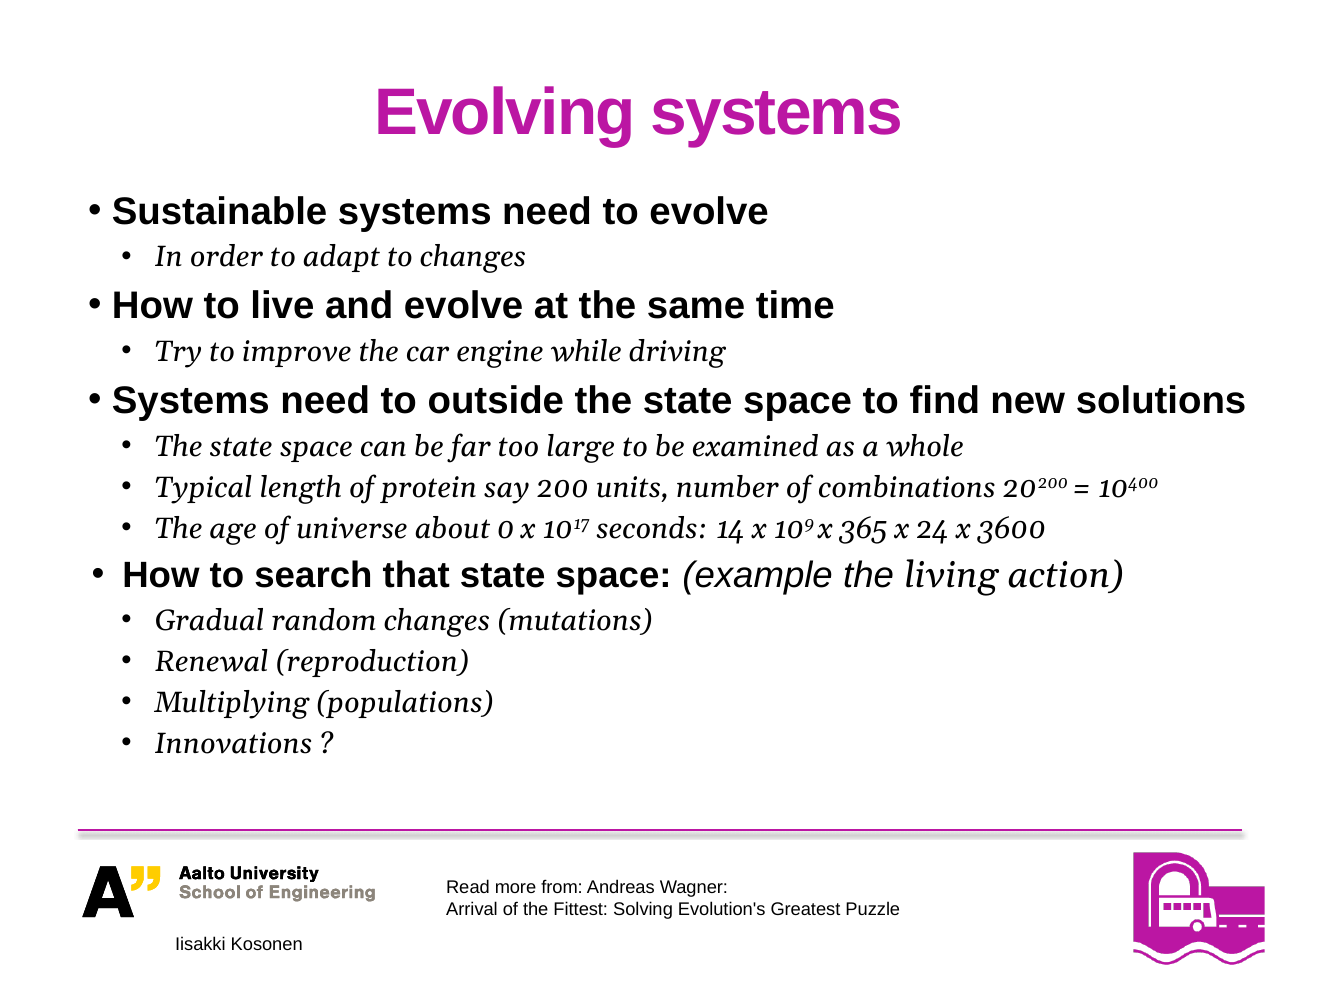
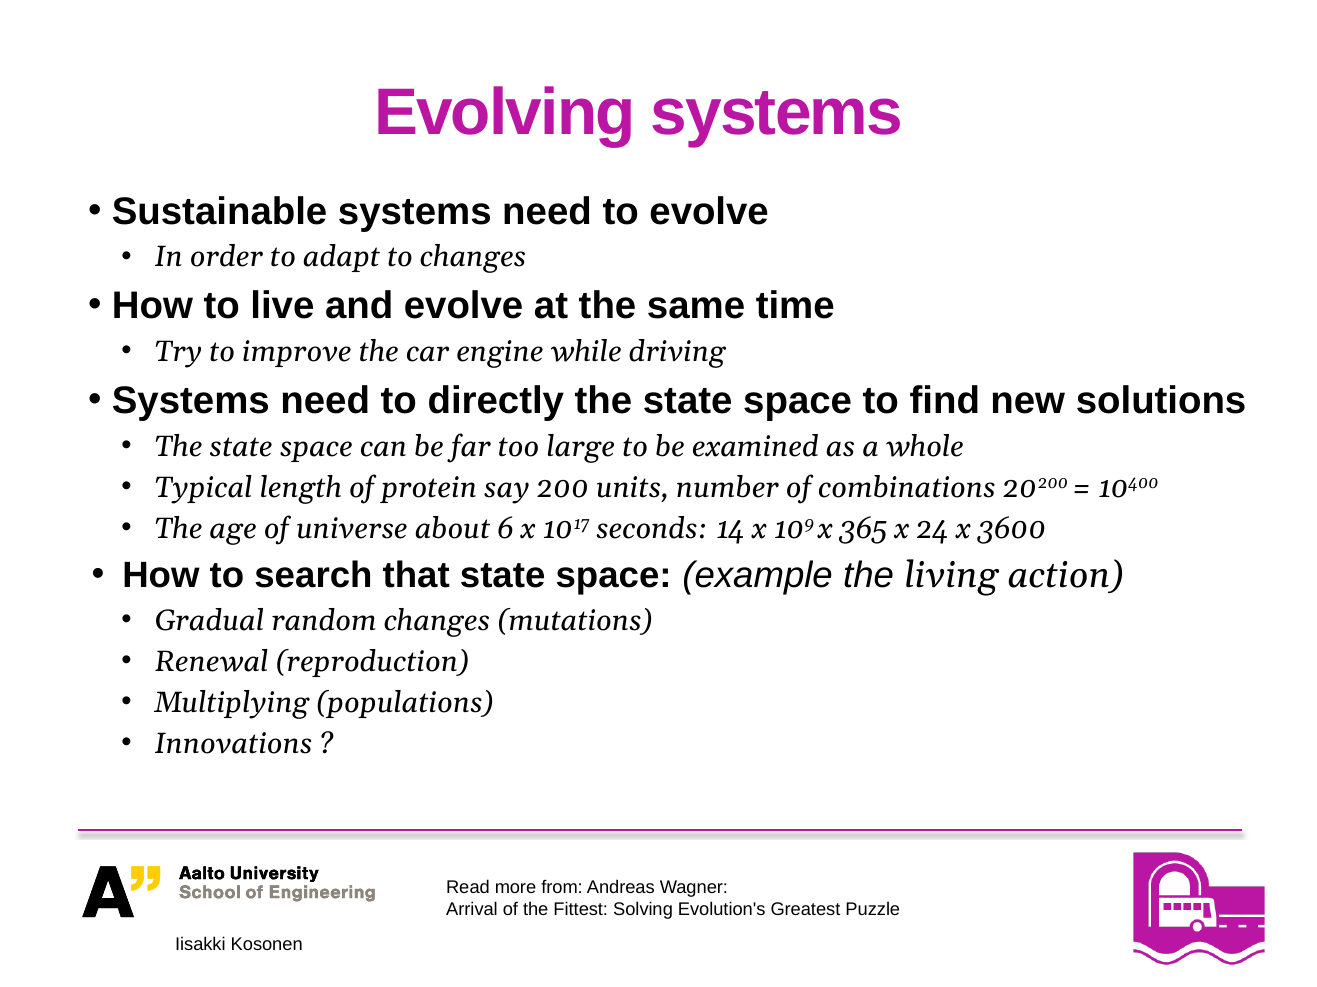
outside: outside -> directly (496, 401)
0: 0 -> 6 (505, 529)
